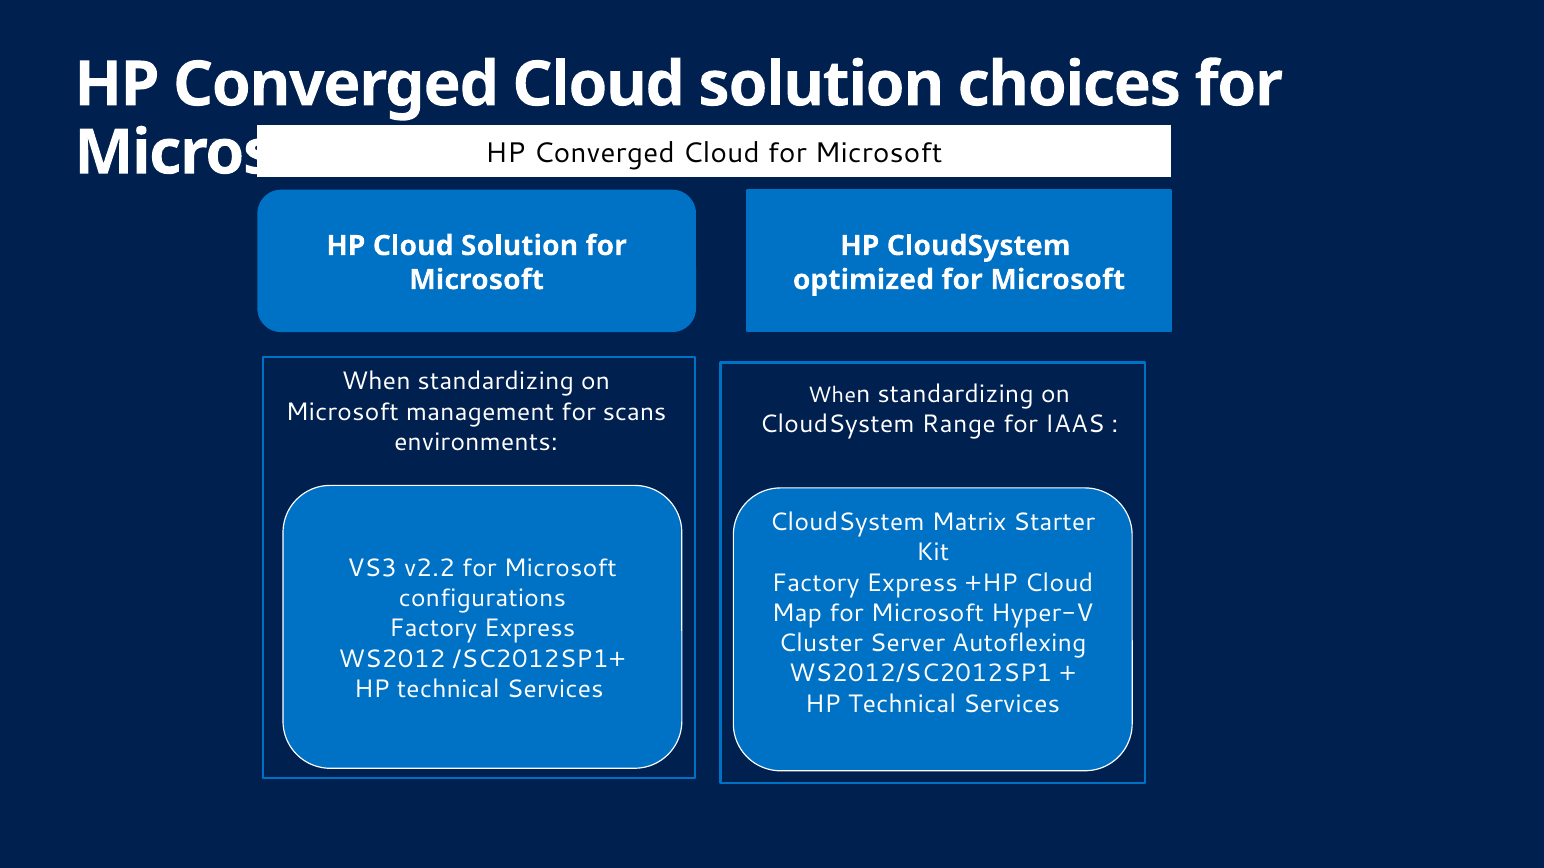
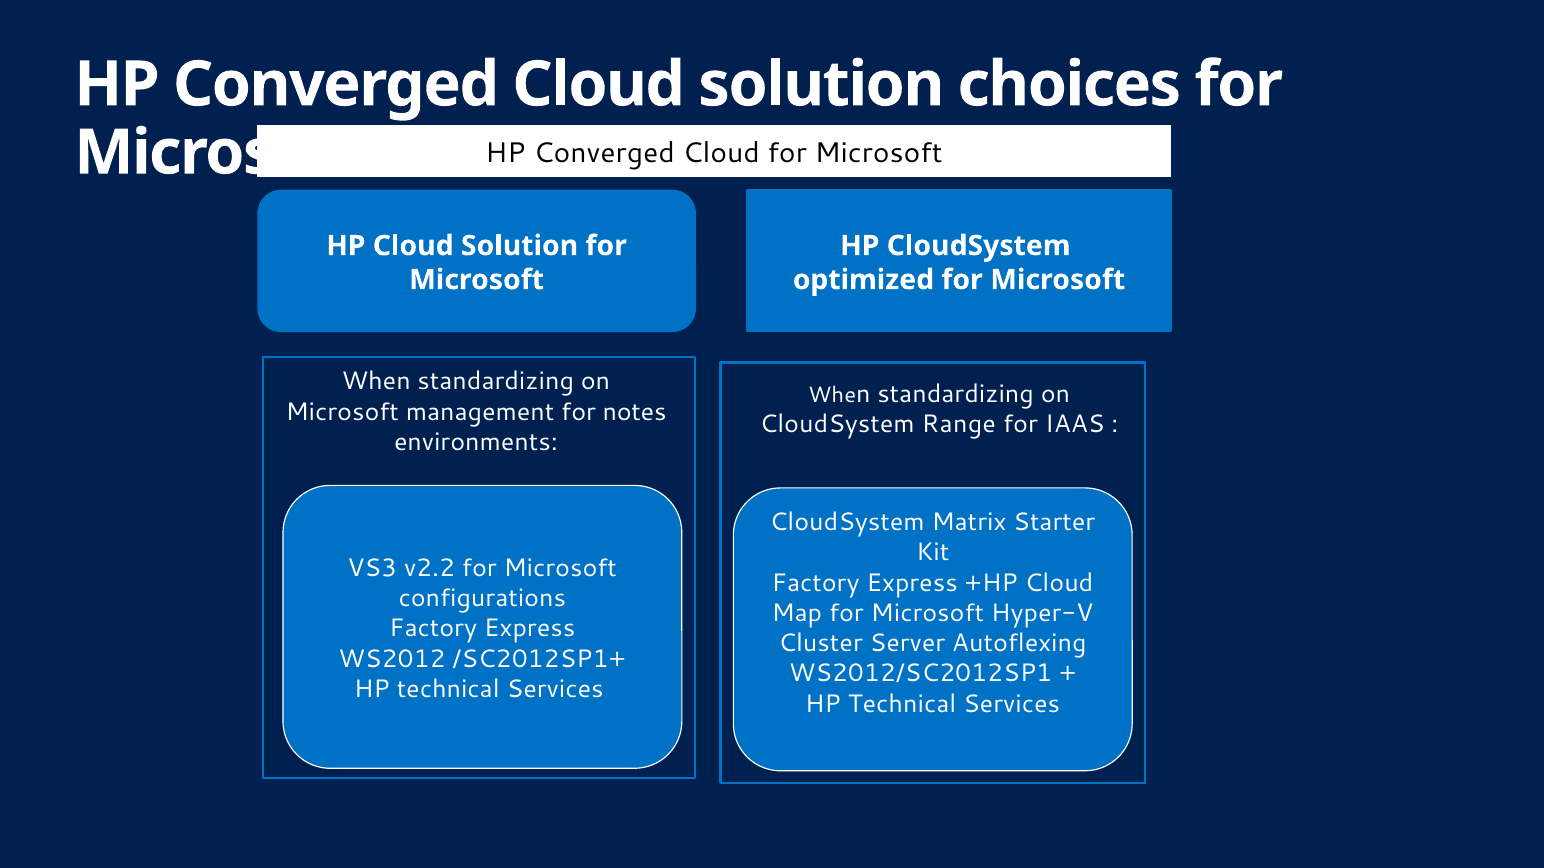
scans: scans -> notes (635, 412)
